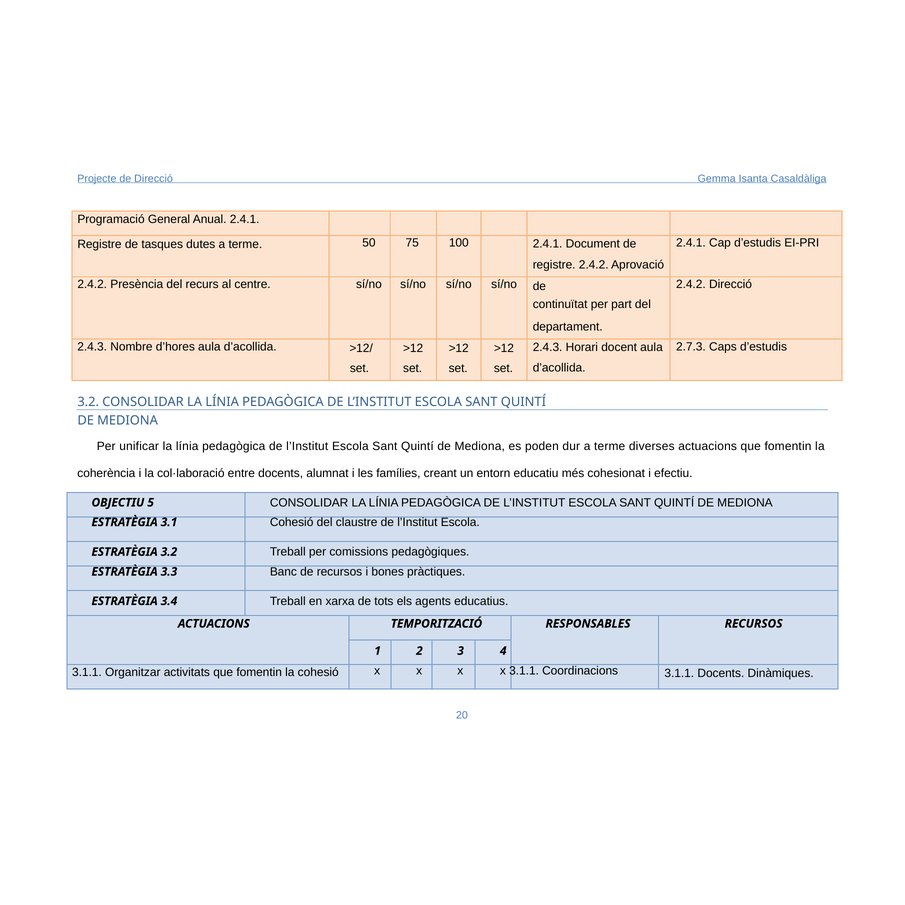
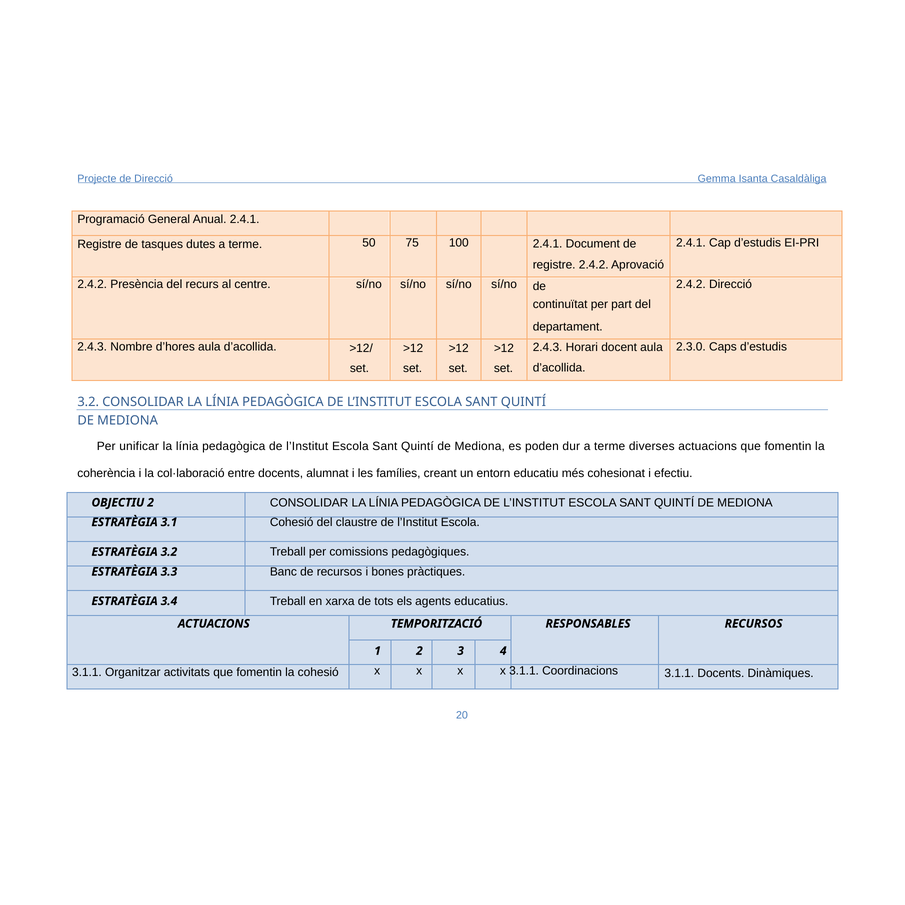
2.7.3: 2.7.3 -> 2.3.0 (691, 347)
OBJECTIU 5: 5 -> 2 (151, 503)
